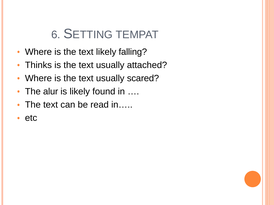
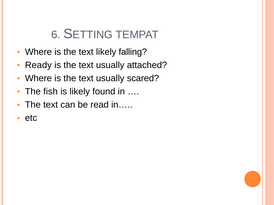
Thinks: Thinks -> Ready (38, 65)
alur: alur -> fish (51, 92)
